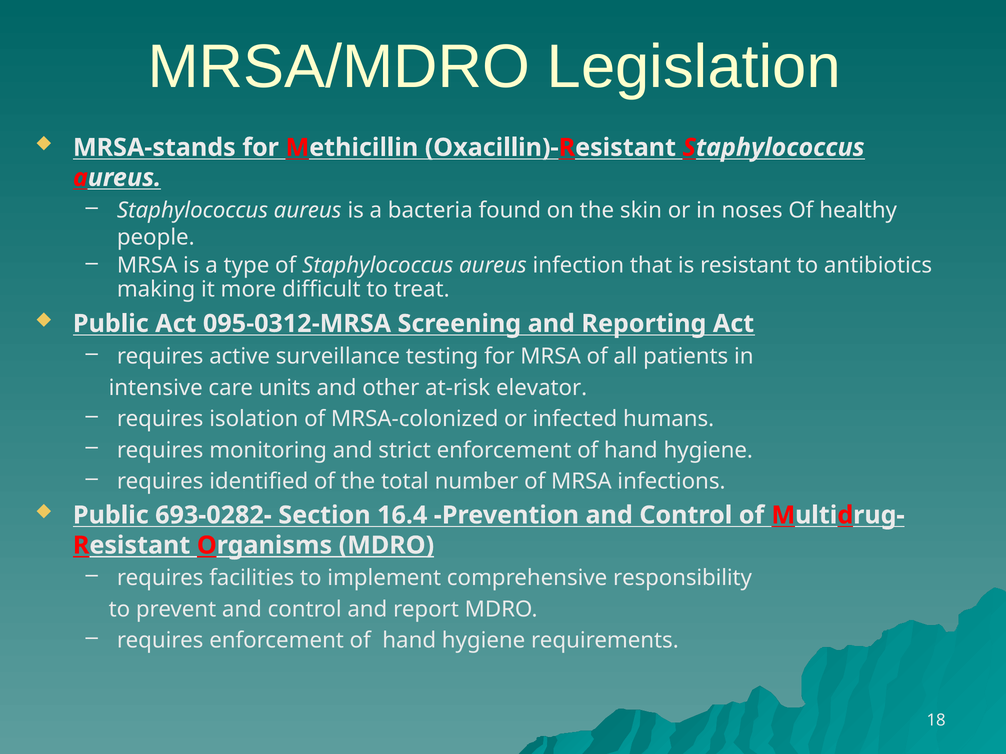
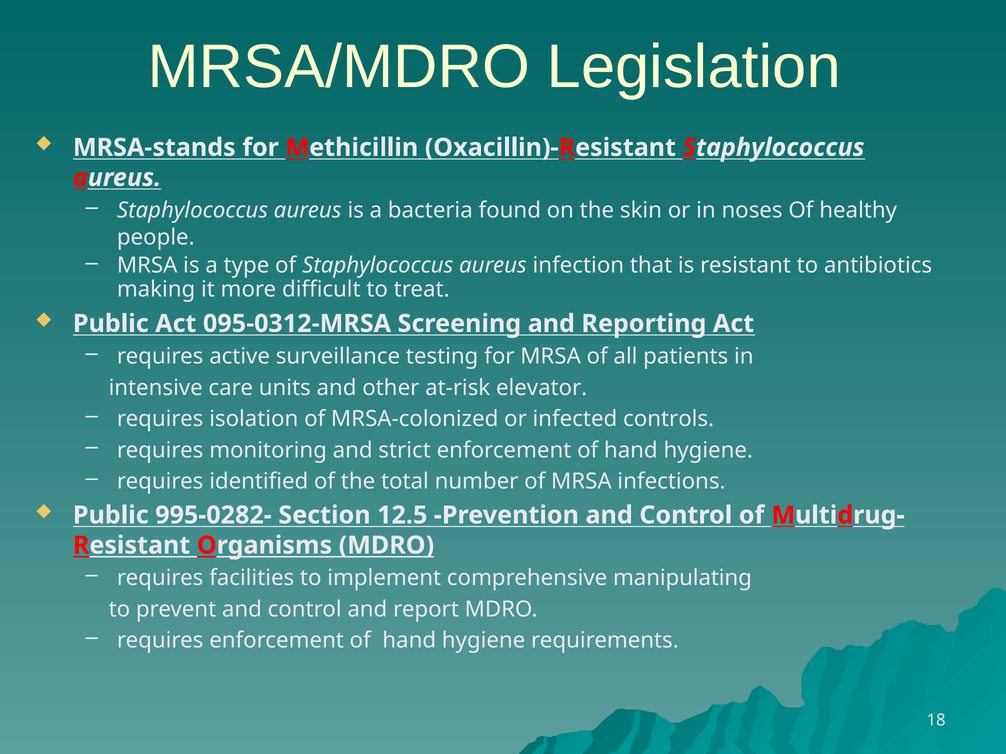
humans: humans -> controls (669, 419)
693-0282-: 693-0282- -> 995-0282- (213, 515)
16.4: 16.4 -> 12.5 (402, 515)
responsibility: responsibility -> manipulating (683, 578)
